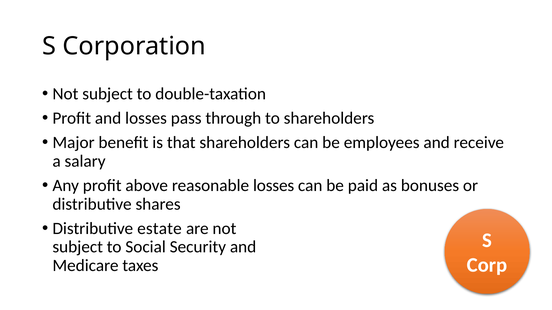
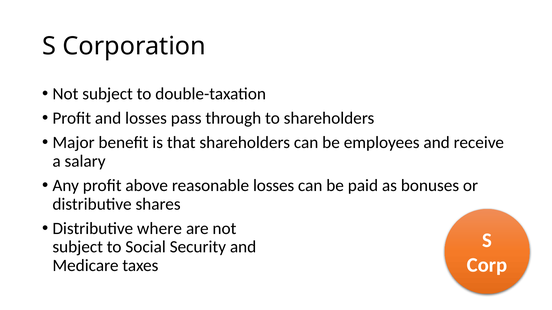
estate: estate -> where (159, 229)
